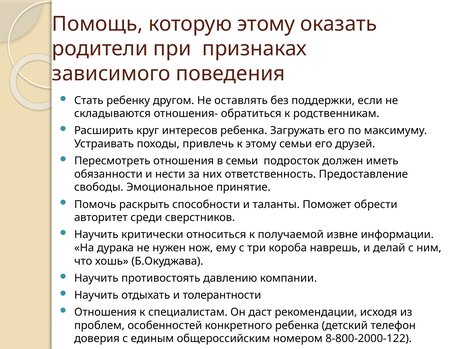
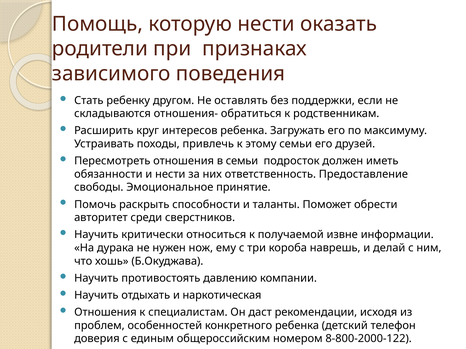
которую этому: этому -> нести (266, 24)
толерантности: толерантности -> наркотическая (222, 296)
